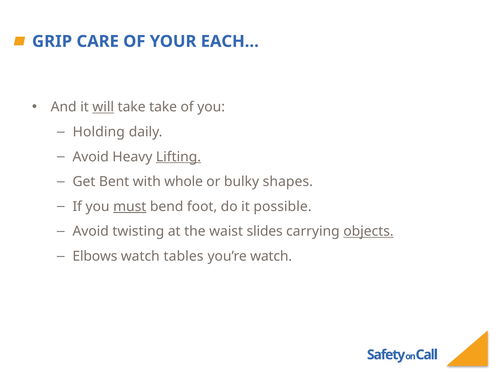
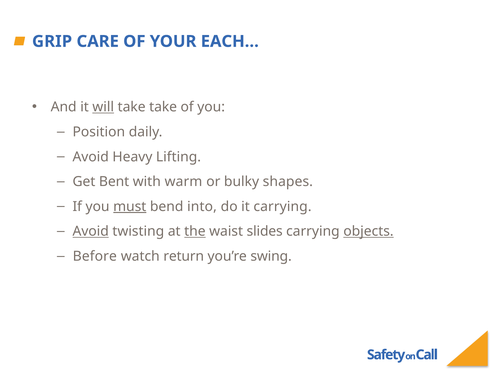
Holding: Holding -> Position (99, 132)
Lifting underline: present -> none (178, 157)
whole: whole -> warm (183, 182)
foot: foot -> into (202, 207)
it possible: possible -> carrying (282, 207)
Avoid underline: none -> present (91, 232)
the underline: none -> present (195, 232)
Elbows: Elbows -> Before (95, 257)
tables: tables -> return (184, 257)
you’re watch: watch -> swing (271, 257)
